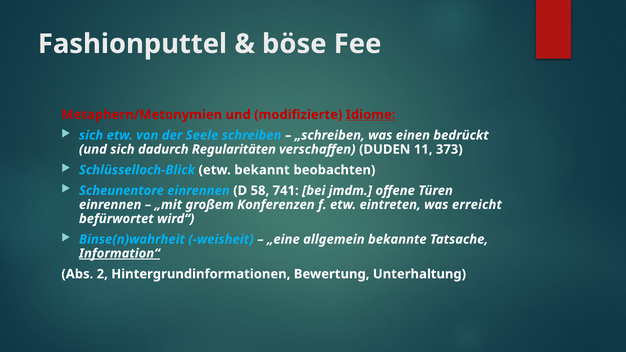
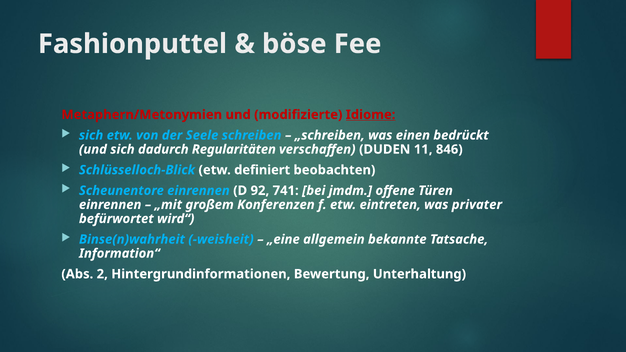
373: 373 -> 846 (449, 149)
bekannt: bekannt -> definiert (262, 170)
58: 58 -> 92 (260, 191)
erreicht: erreicht -> privater (477, 205)
Information“ underline: present -> none (119, 254)
